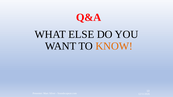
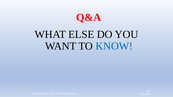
KNOW colour: orange -> blue (114, 46)
